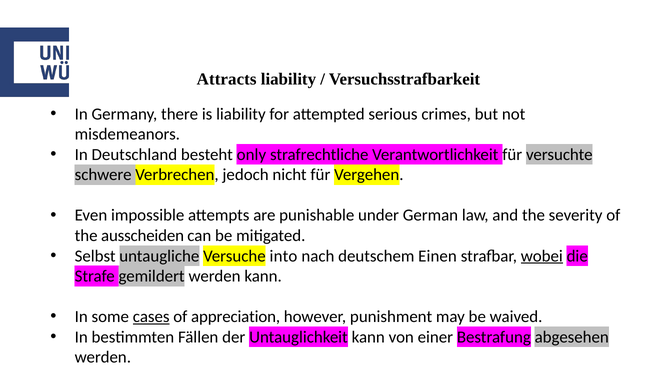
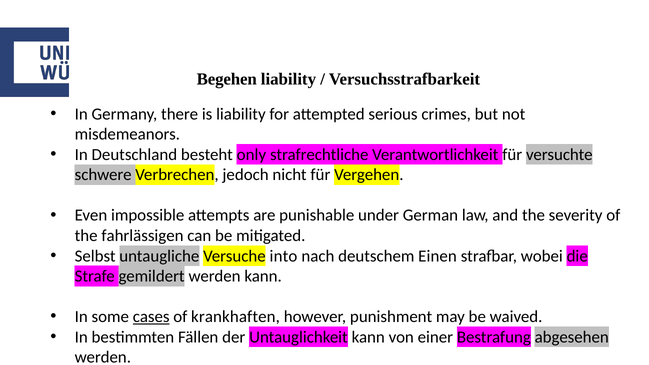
Attracts: Attracts -> Begehen (227, 79)
ausscheiden: ausscheiden -> fahrlässigen (142, 236)
wobei underline: present -> none (542, 256)
appreciation: appreciation -> krankhaften (235, 317)
